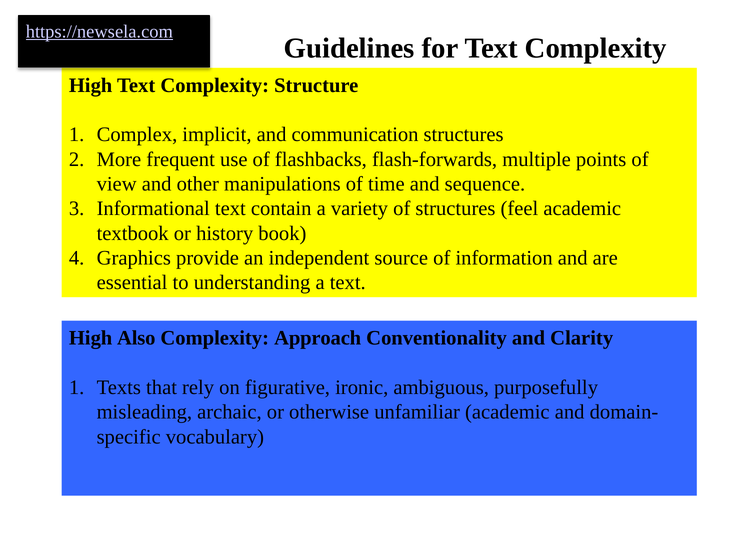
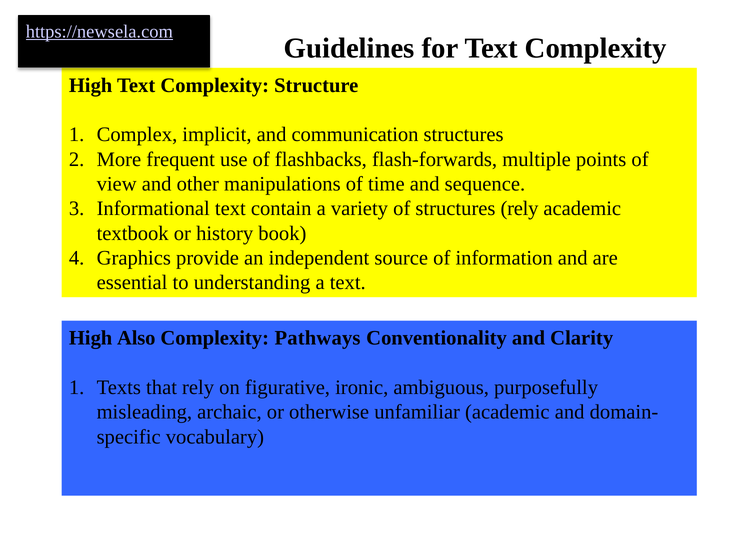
structures feel: feel -> rely (520, 209)
Approach: Approach -> Pathways (318, 338)
